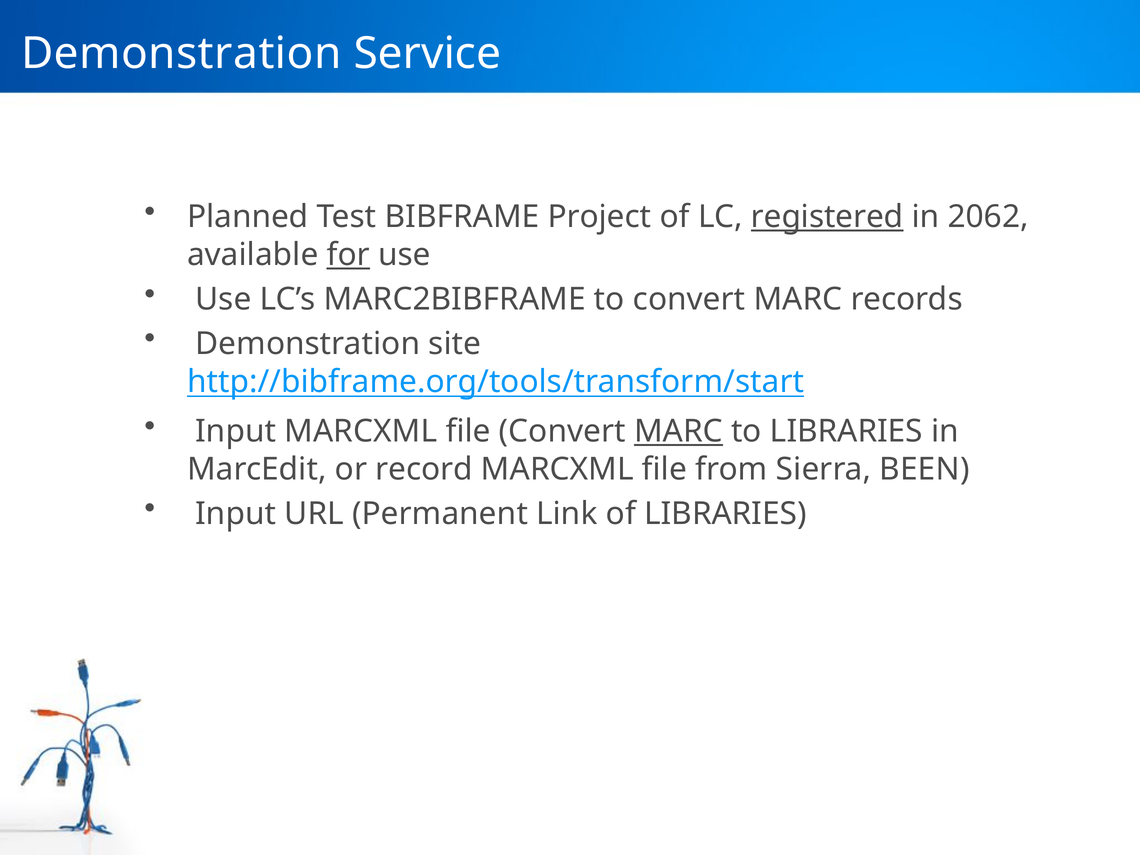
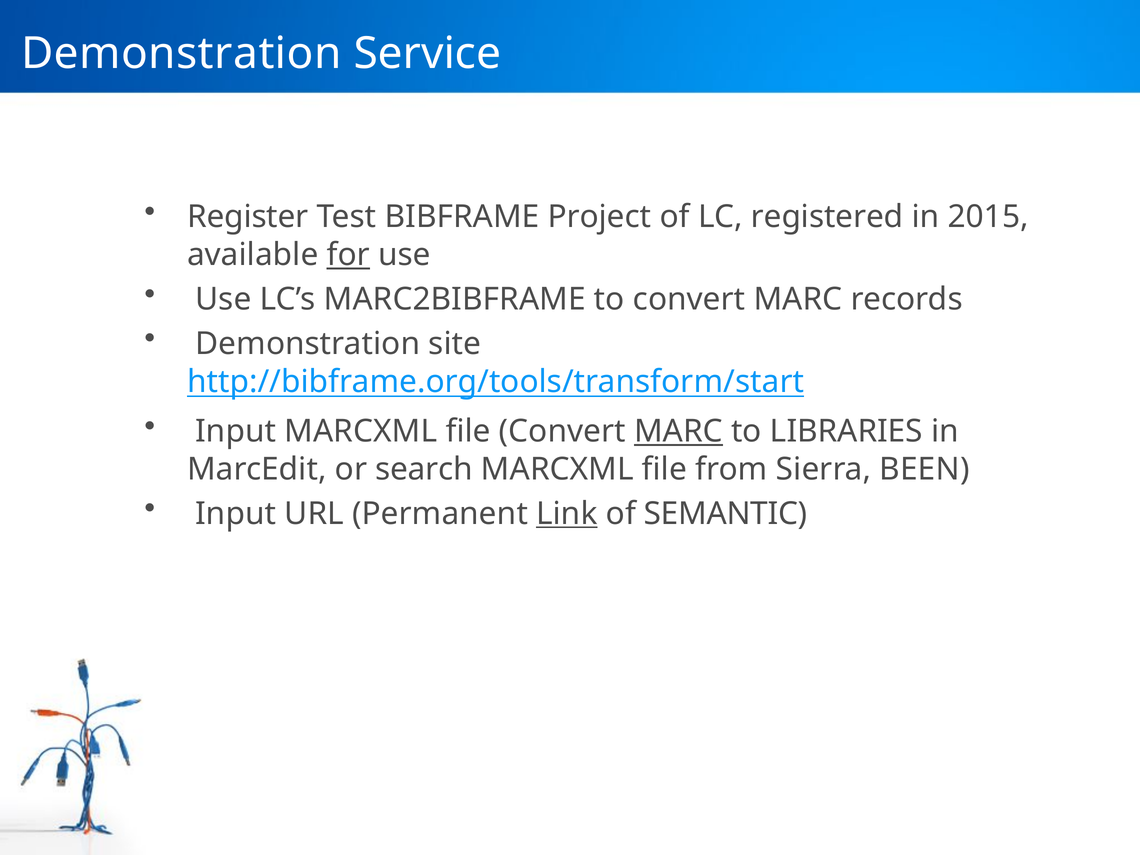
Planned: Planned -> Register (248, 217)
registered underline: present -> none (827, 217)
2062: 2062 -> 2015 (988, 217)
record: record -> search (424, 469)
Link underline: none -> present (567, 514)
of LIBRARIES: LIBRARIES -> SEMANTIC (726, 514)
